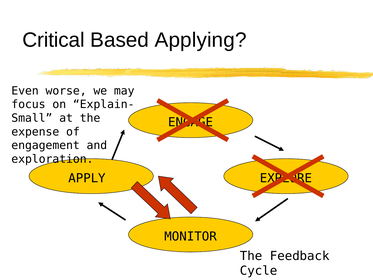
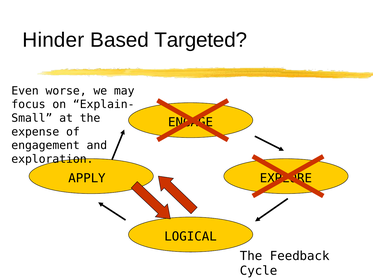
Critical: Critical -> Hinder (53, 40)
Applying: Applying -> Targeted (201, 40)
MONITOR: MONITOR -> LOGICAL (191, 236)
